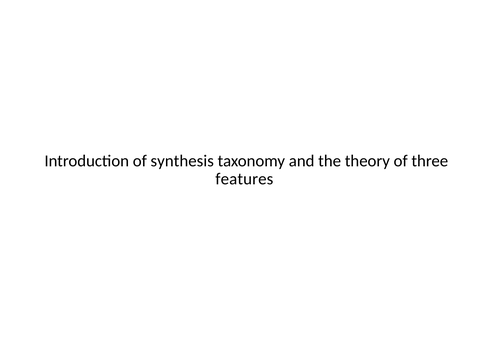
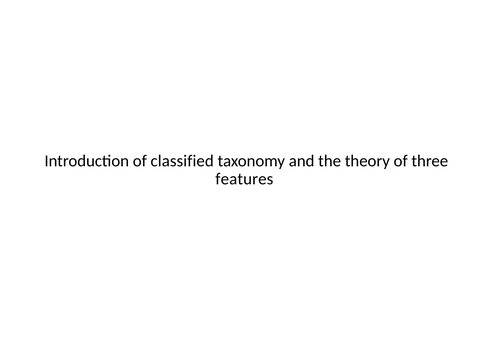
synthesis: synthesis -> classified (182, 161)
